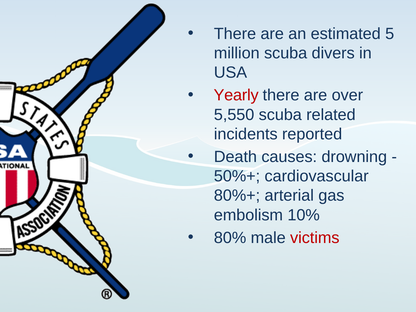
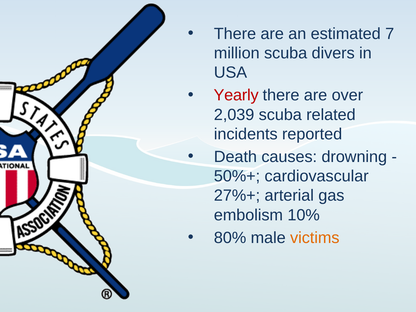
5: 5 -> 7 (390, 34)
5,550: 5,550 -> 2,039 (234, 115)
80%+: 80%+ -> 27%+ (237, 196)
victims colour: red -> orange (315, 238)
